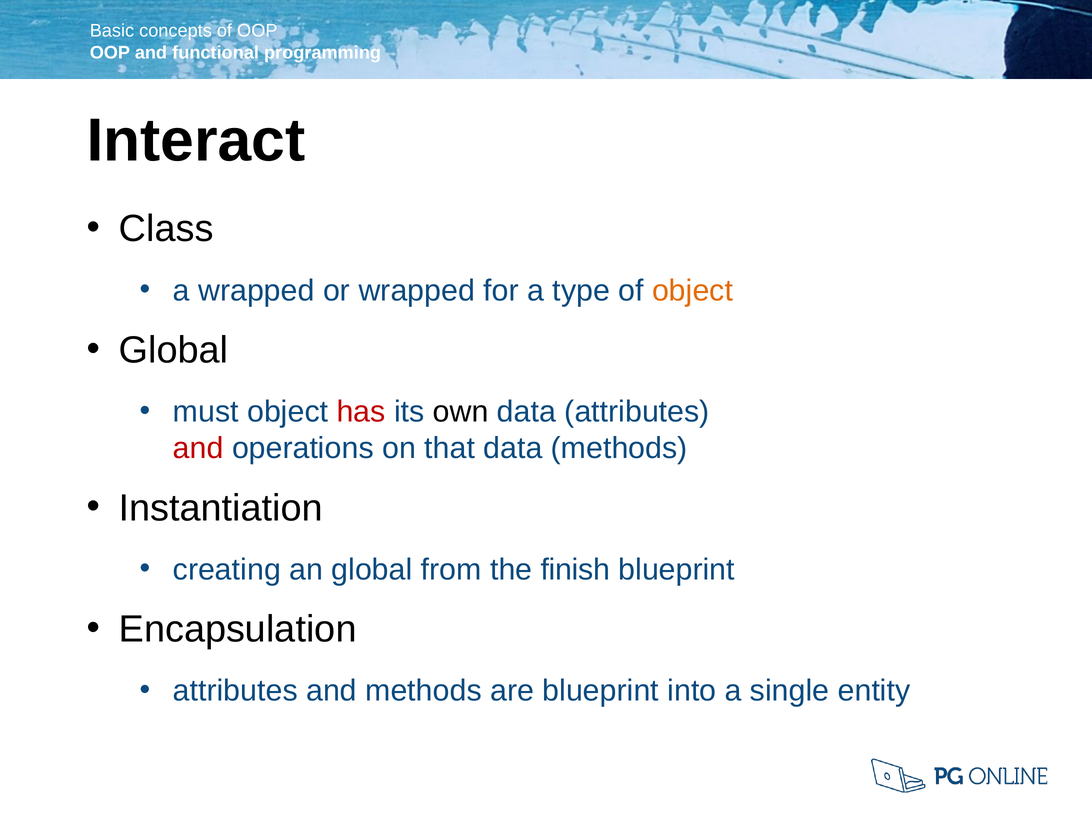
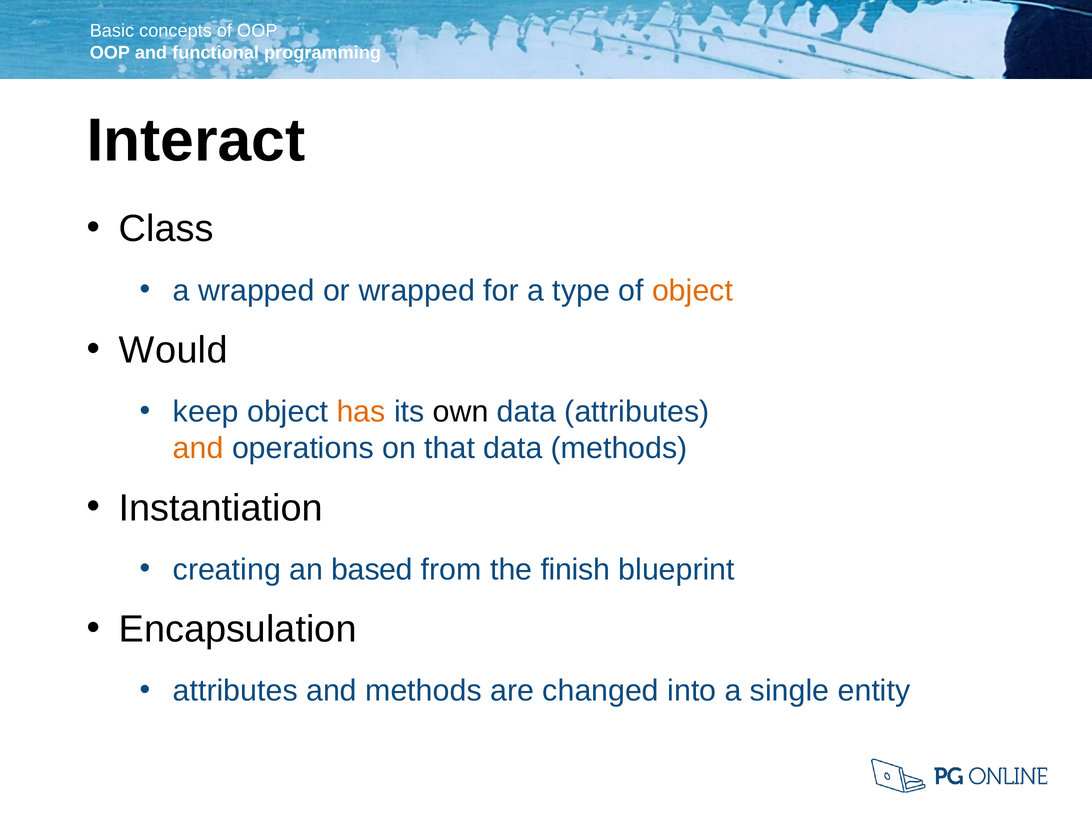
Global: Global -> Would (173, 350)
must: must -> keep (206, 412)
has colour: red -> orange (361, 412)
and colour: red -> orange (198, 448)
an global: global -> based (372, 570)
are blueprint: blueprint -> changed (601, 691)
